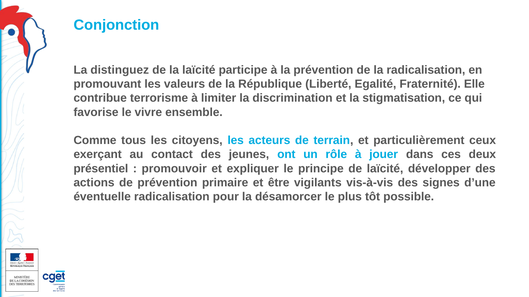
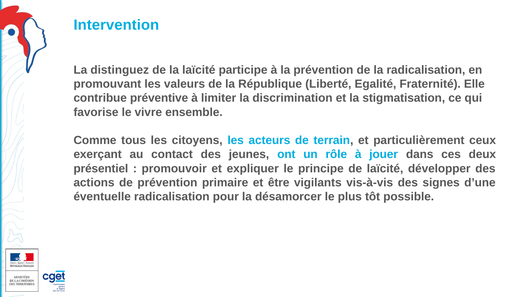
Conjonction: Conjonction -> Intervention (116, 25)
terrorisme: terrorisme -> préventive (159, 98)
